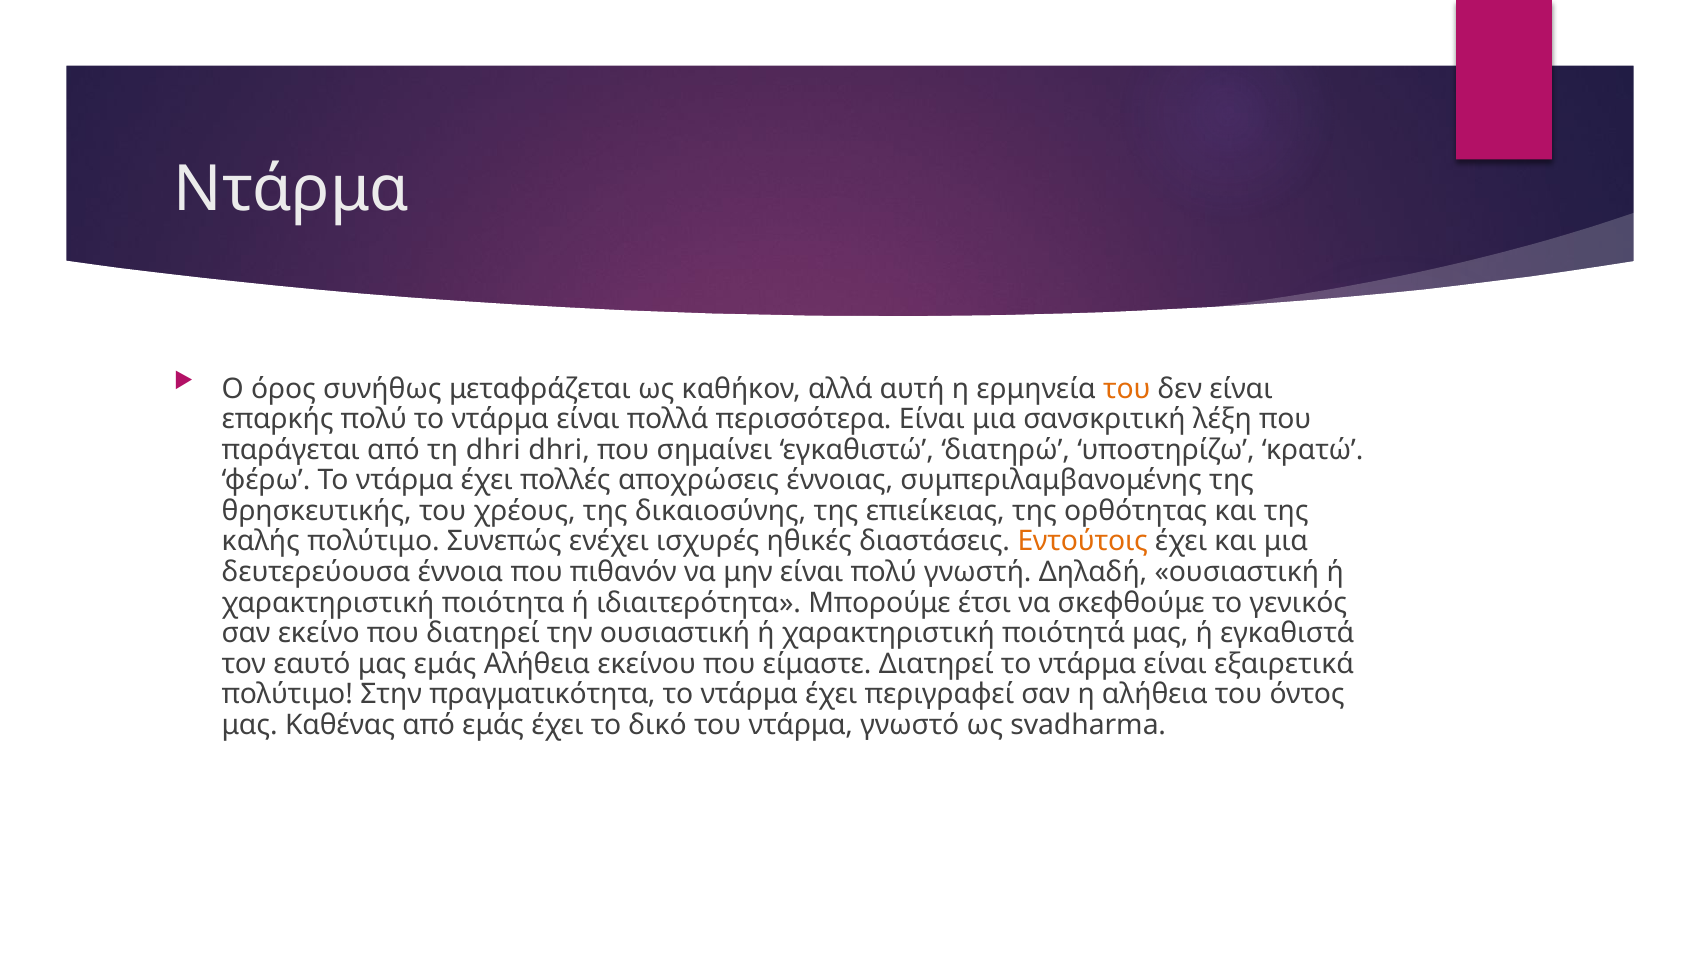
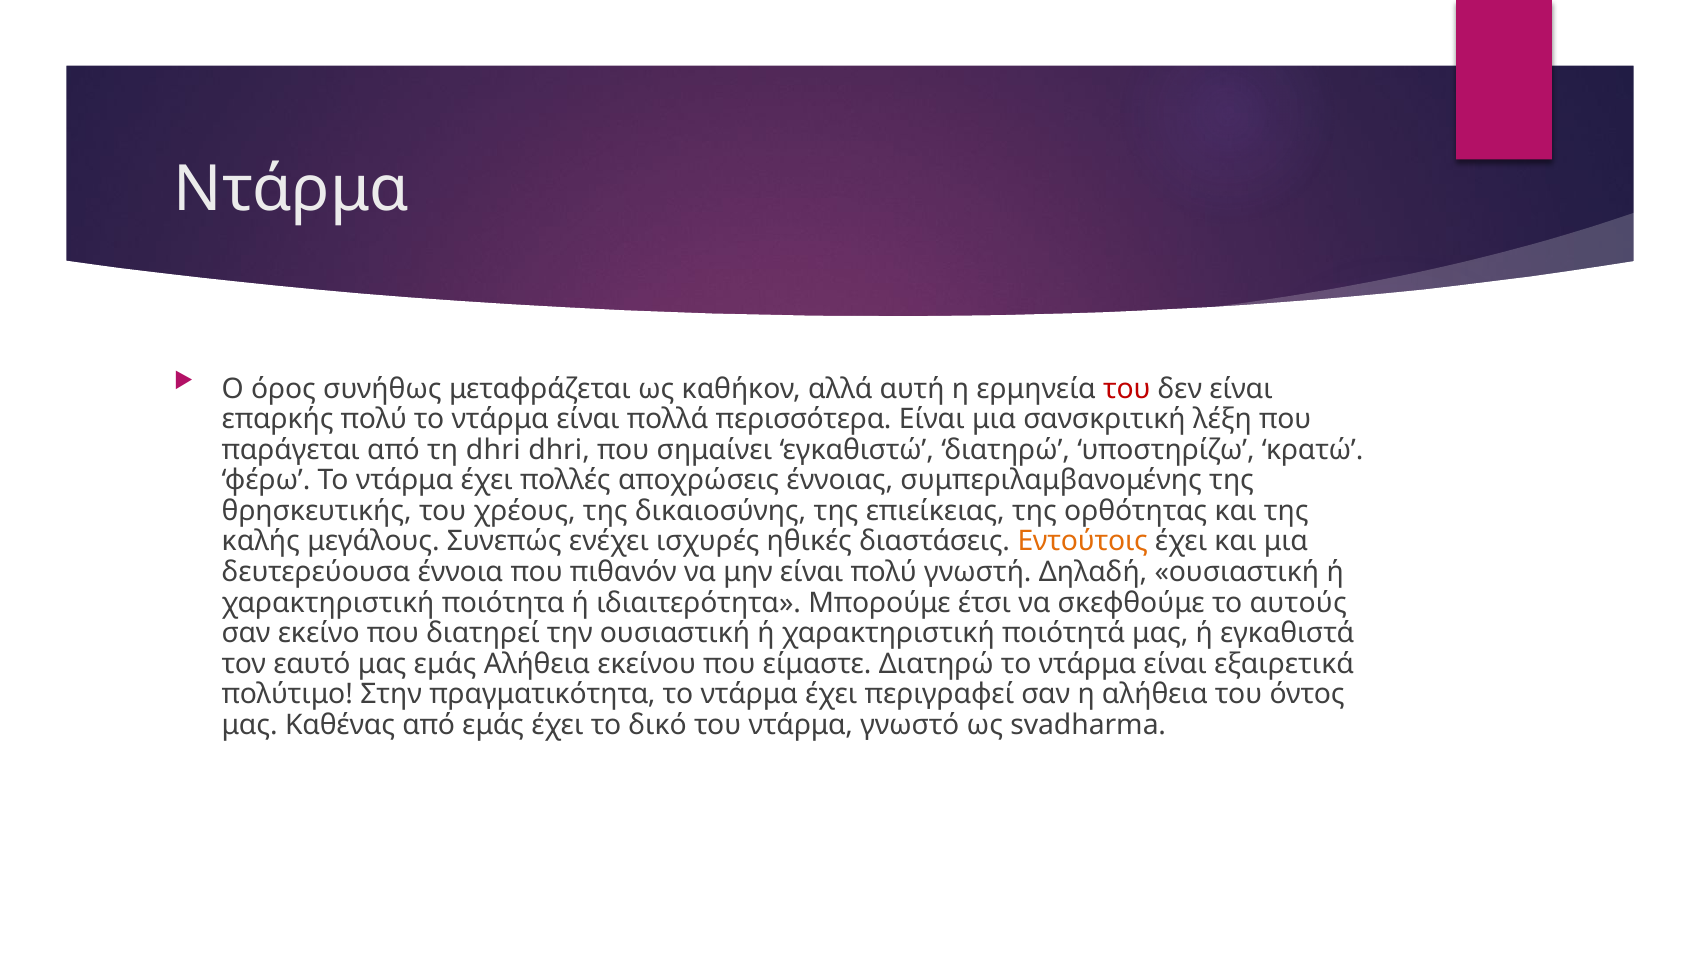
του colour: orange -> red (1127, 389)
καλής πολύτιμο: πολύτιμο -> μεγάλους (374, 542)
γενικός: γενικός -> αυτούς (1298, 603)
είμαστε Διατηρεί: Διατηρεί -> Διατηρώ (936, 664)
